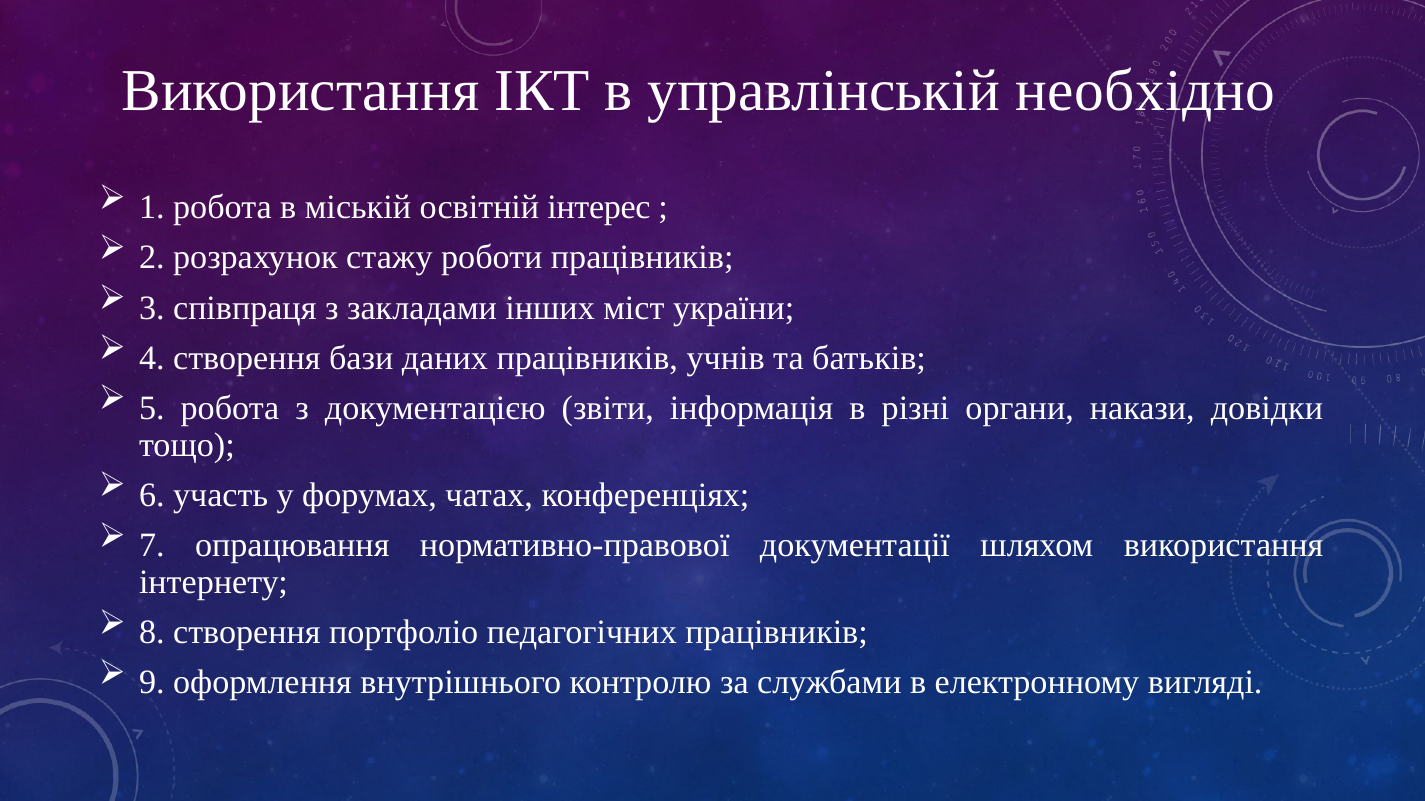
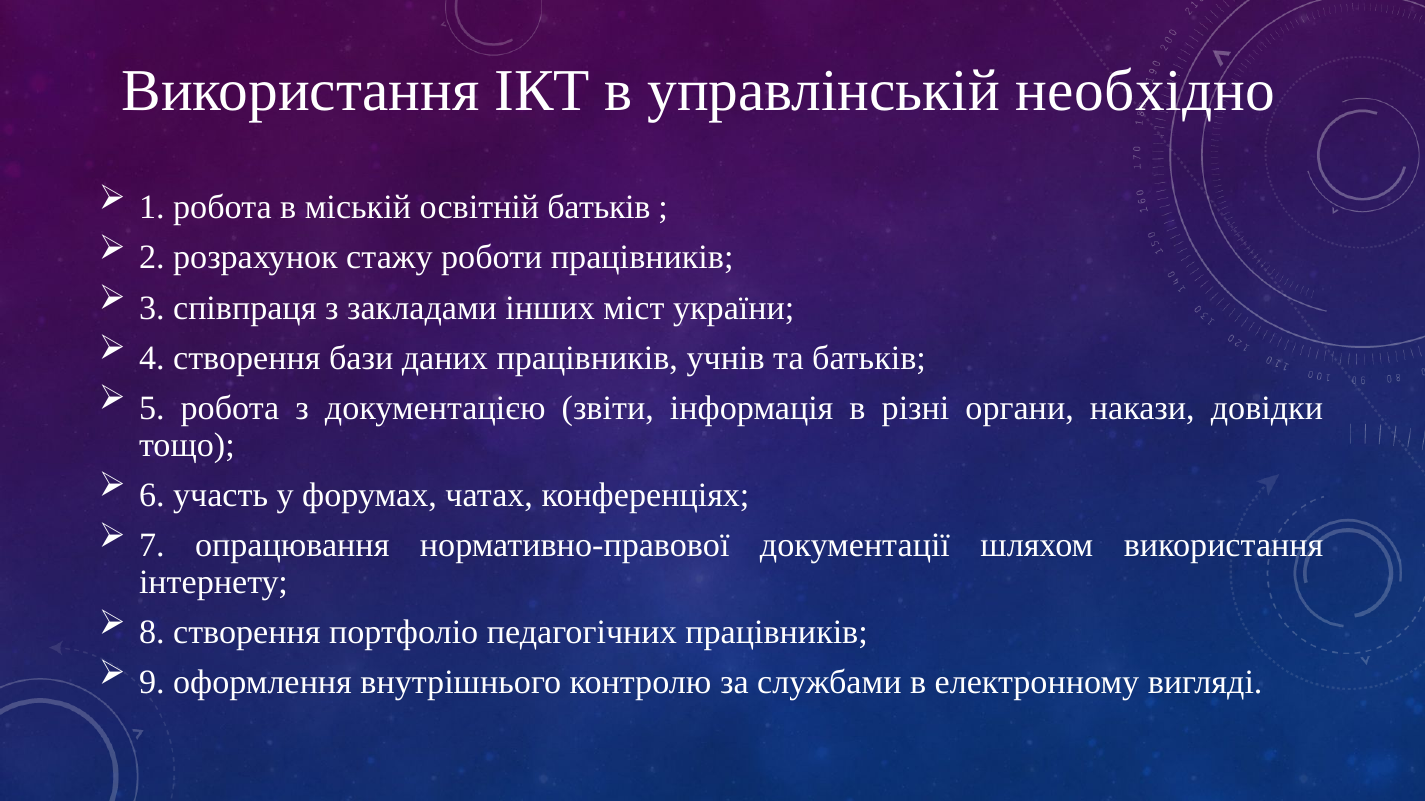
освітній інтерес: інтерес -> батьків (599, 208)
